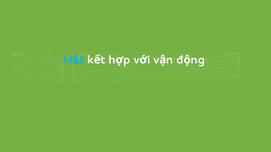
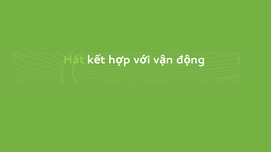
Hát colour: light blue -> light green (74, 60)
